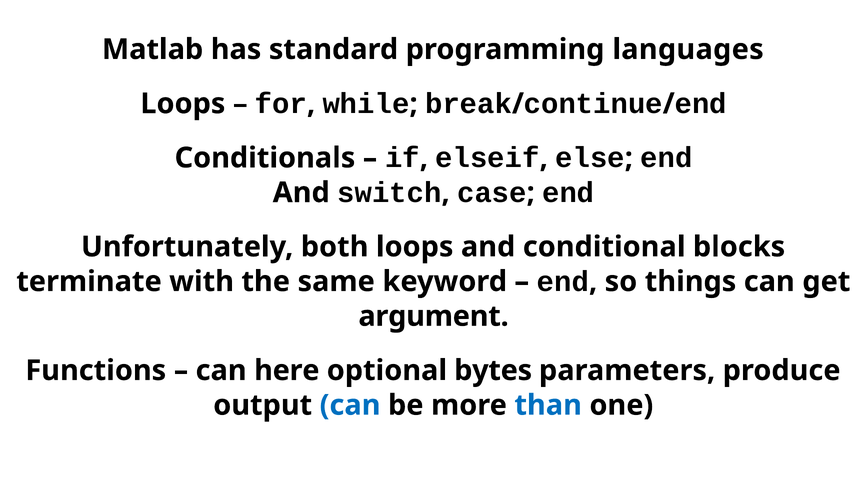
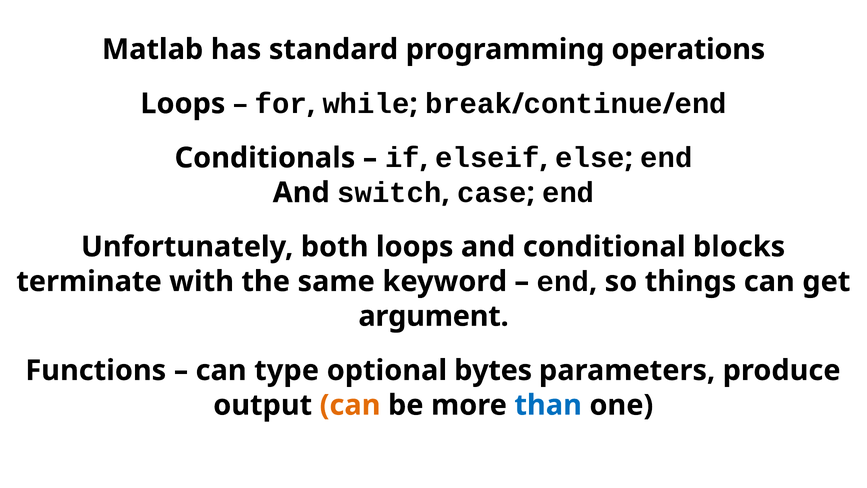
languages: languages -> operations (688, 49)
here: here -> type (287, 370)
can colour: blue -> orange (350, 405)
